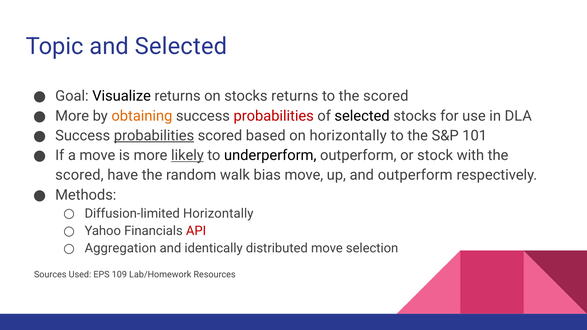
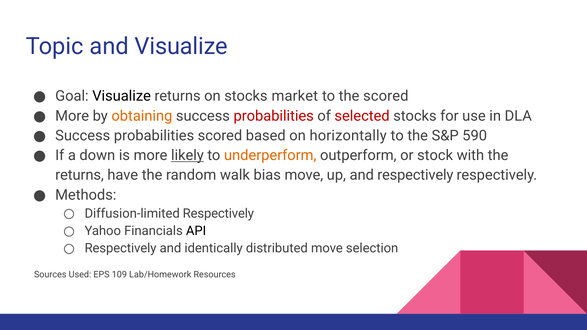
and Selected: Selected -> Visualize (181, 46)
stocks returns: returns -> market (295, 96)
selected colour: black -> red (362, 116)
probabilities underline: present -> none (154, 136)
101: 101 -> 590 (475, 136)
a move: move -> down (97, 155)
underperform colour: black -> orange (270, 155)
scored: scored -> returns (80, 175)
and outperform: outperform -> respectively (415, 175)
Diffusion-limited Horizontally: Horizontally -> Respectively (218, 214)
API colour: red -> black (196, 231)
Aggregation: Aggregation -> Respectively (121, 248)
